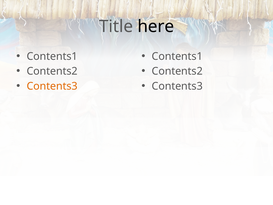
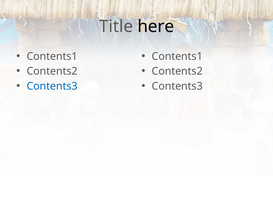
Contents3 colour: orange -> blue (52, 86)
